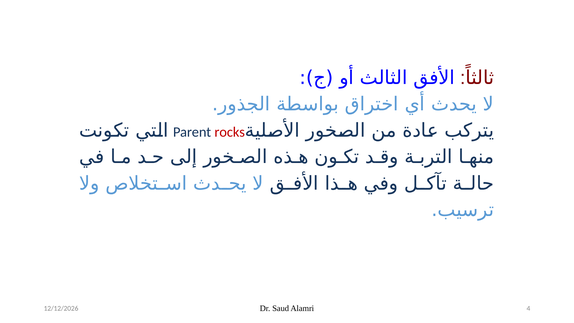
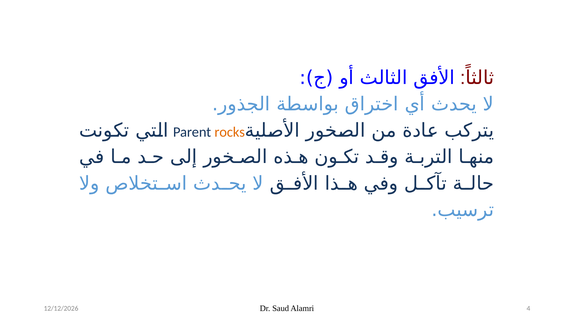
rocks colour: red -> orange (230, 132)
